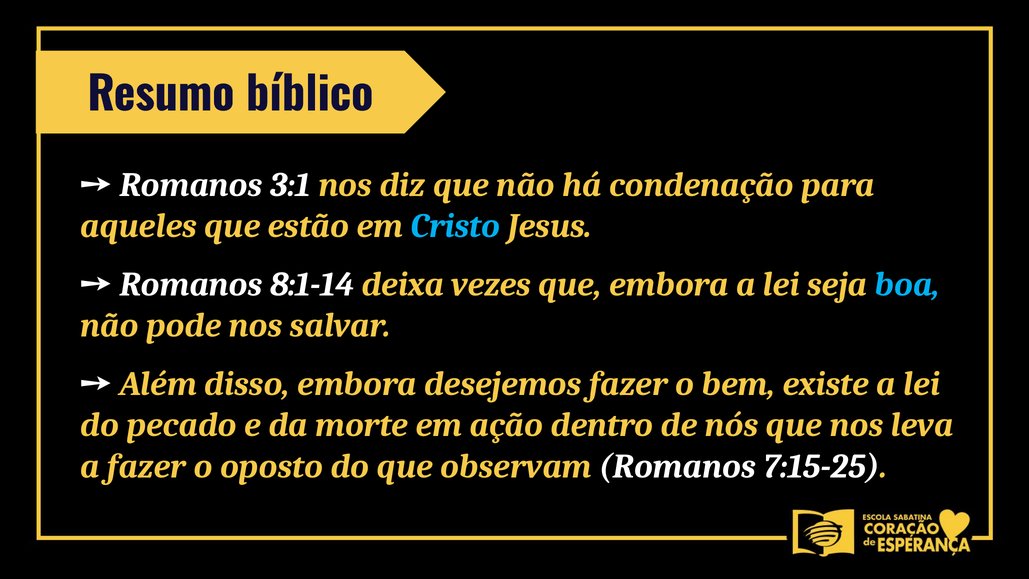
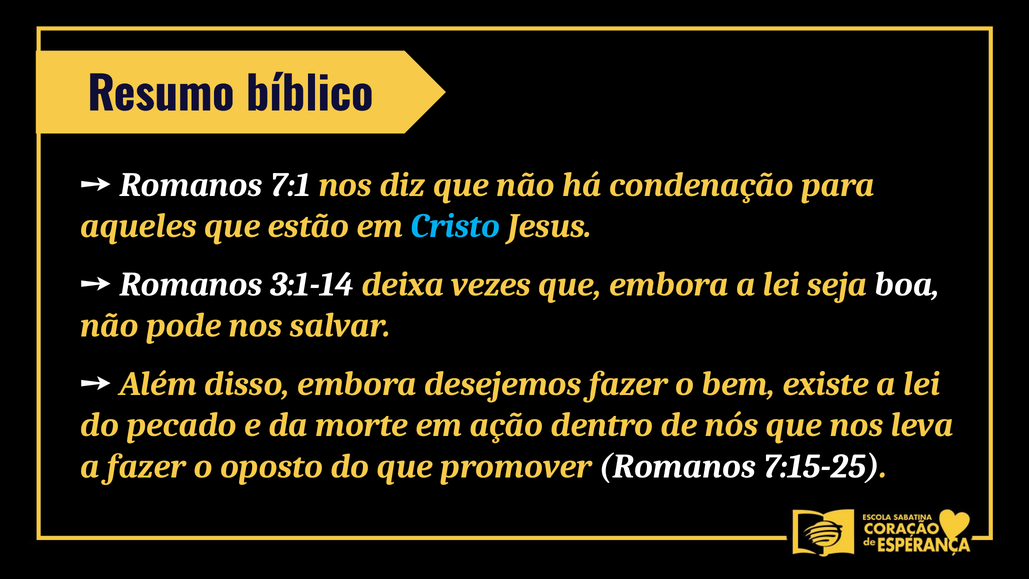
3:1: 3:1 -> 7:1 (290, 185)
8:1-14: 8:1-14 -> 3:1-14 (312, 284)
boa colour: light blue -> white (907, 284)
observam: observam -> promover (516, 466)
